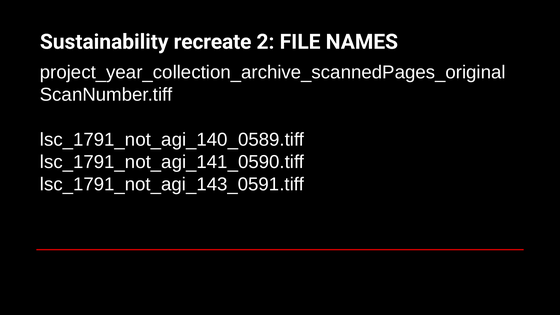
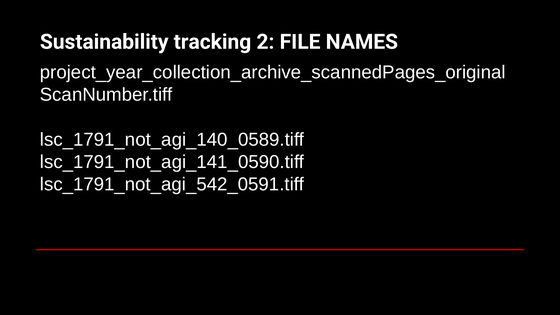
recreate: recreate -> tracking (212, 42)
lsc_1791_not_agi_143_0591.tiff: lsc_1791_not_agi_143_0591.tiff -> lsc_1791_not_agi_542_0591.tiff (172, 184)
